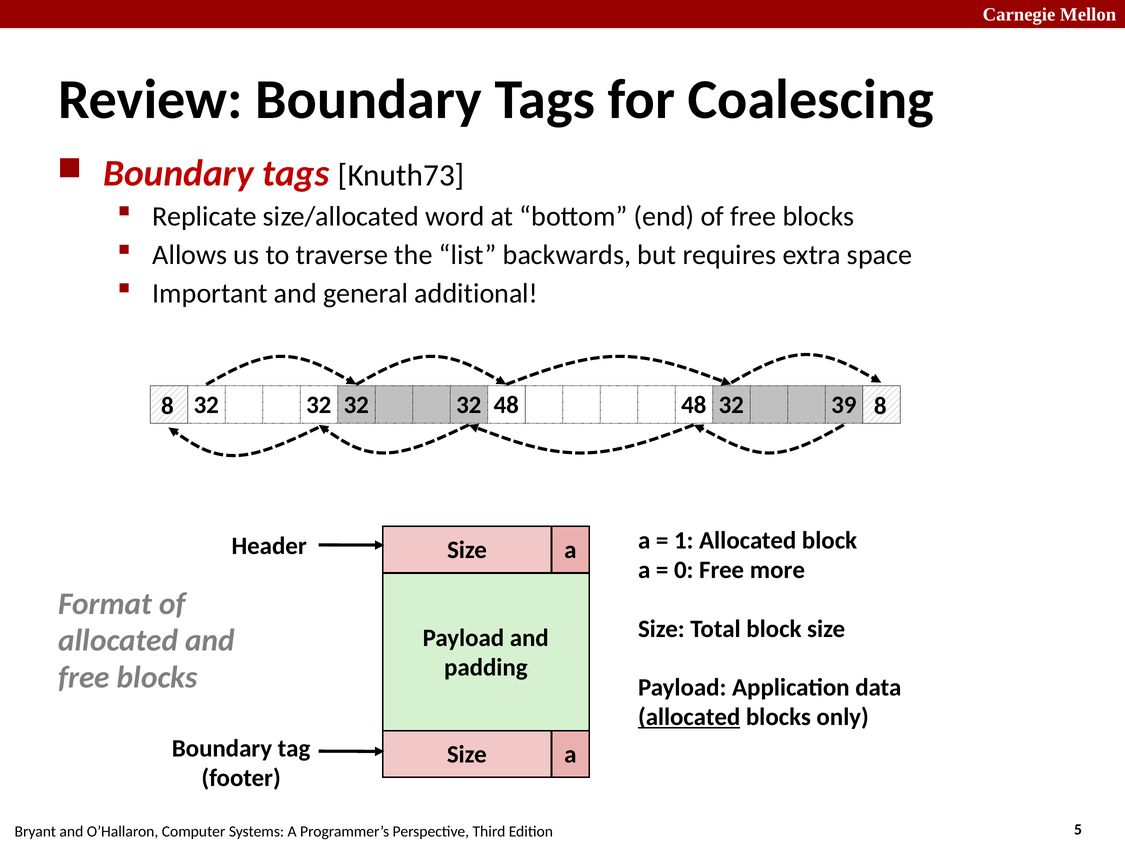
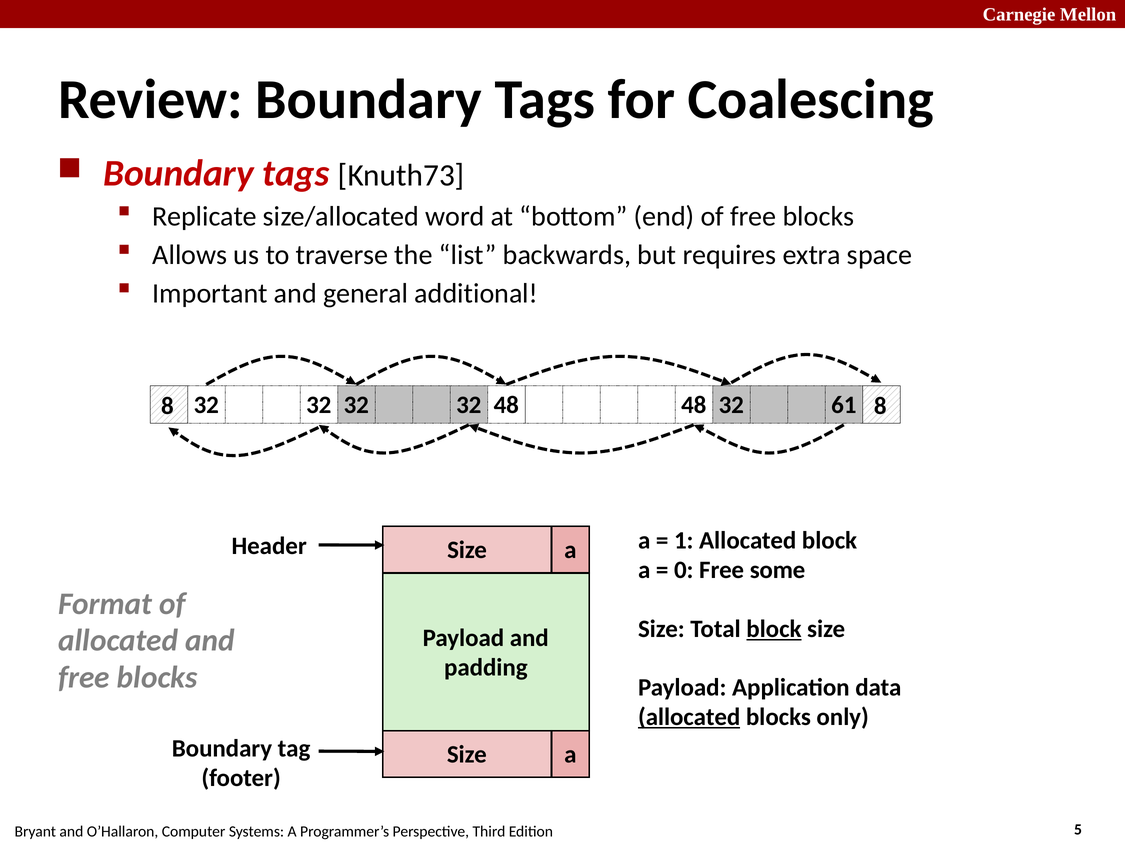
39: 39 -> 61 (844, 405)
more: more -> some (778, 570)
block underline: none -> present (774, 629)
